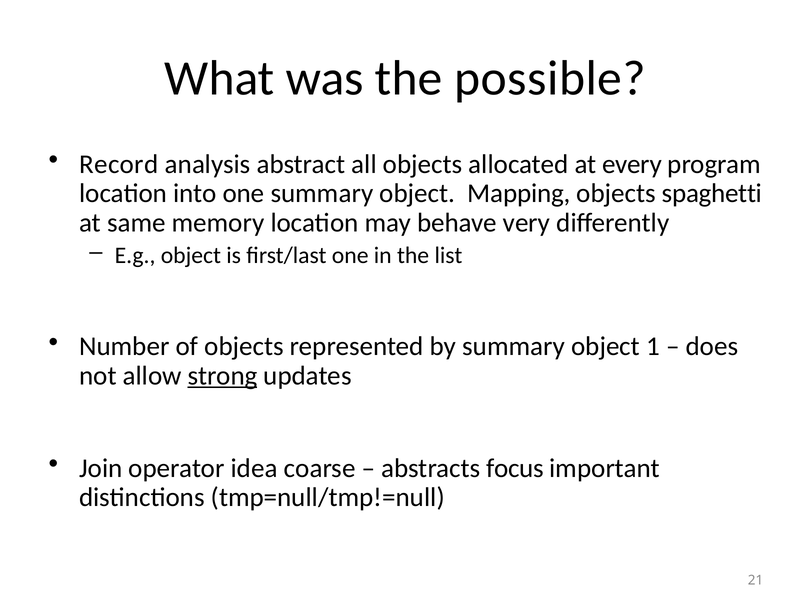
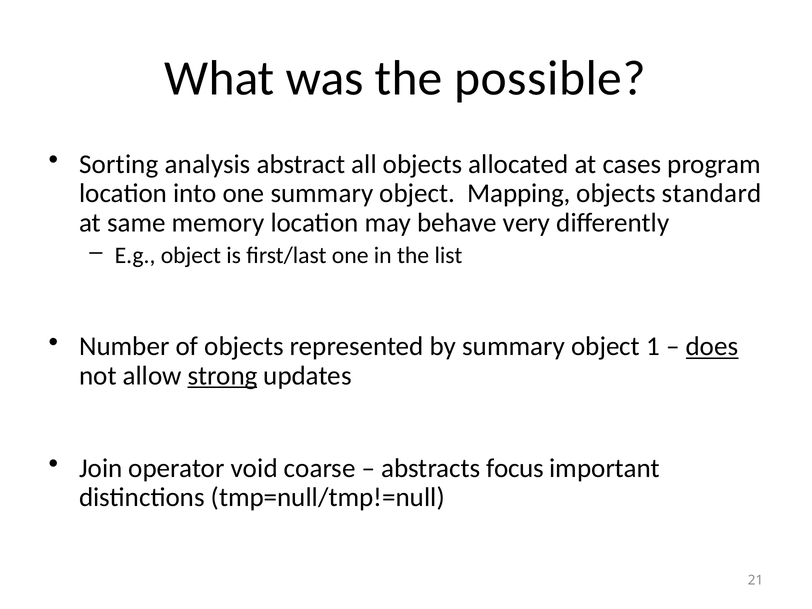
Record: Record -> Sorting (119, 164)
every: every -> cases (632, 164)
spaghetti: spaghetti -> standard (712, 194)
does underline: none -> present (712, 347)
idea: idea -> void (254, 468)
